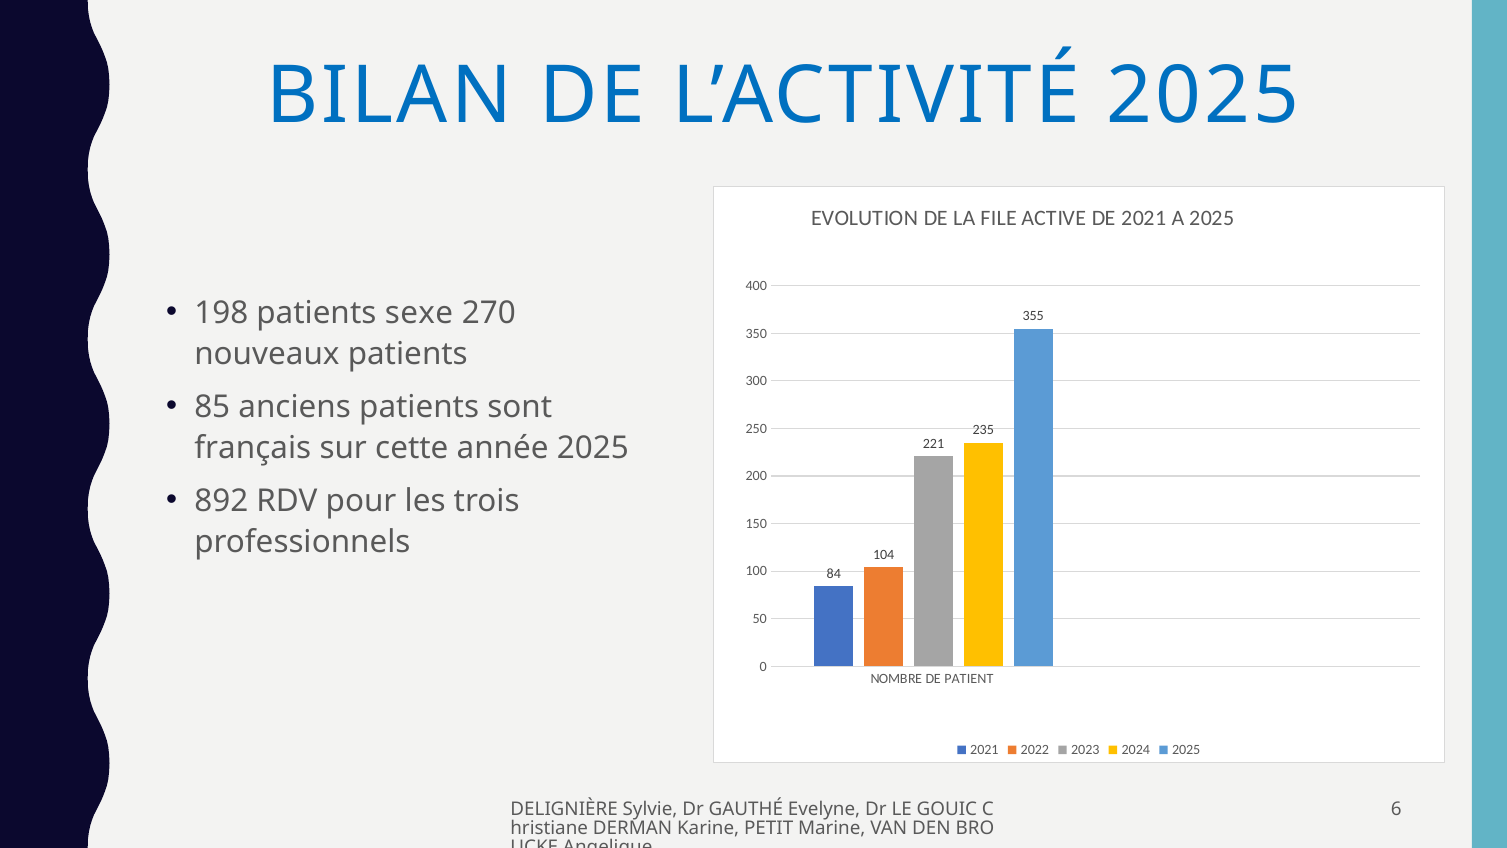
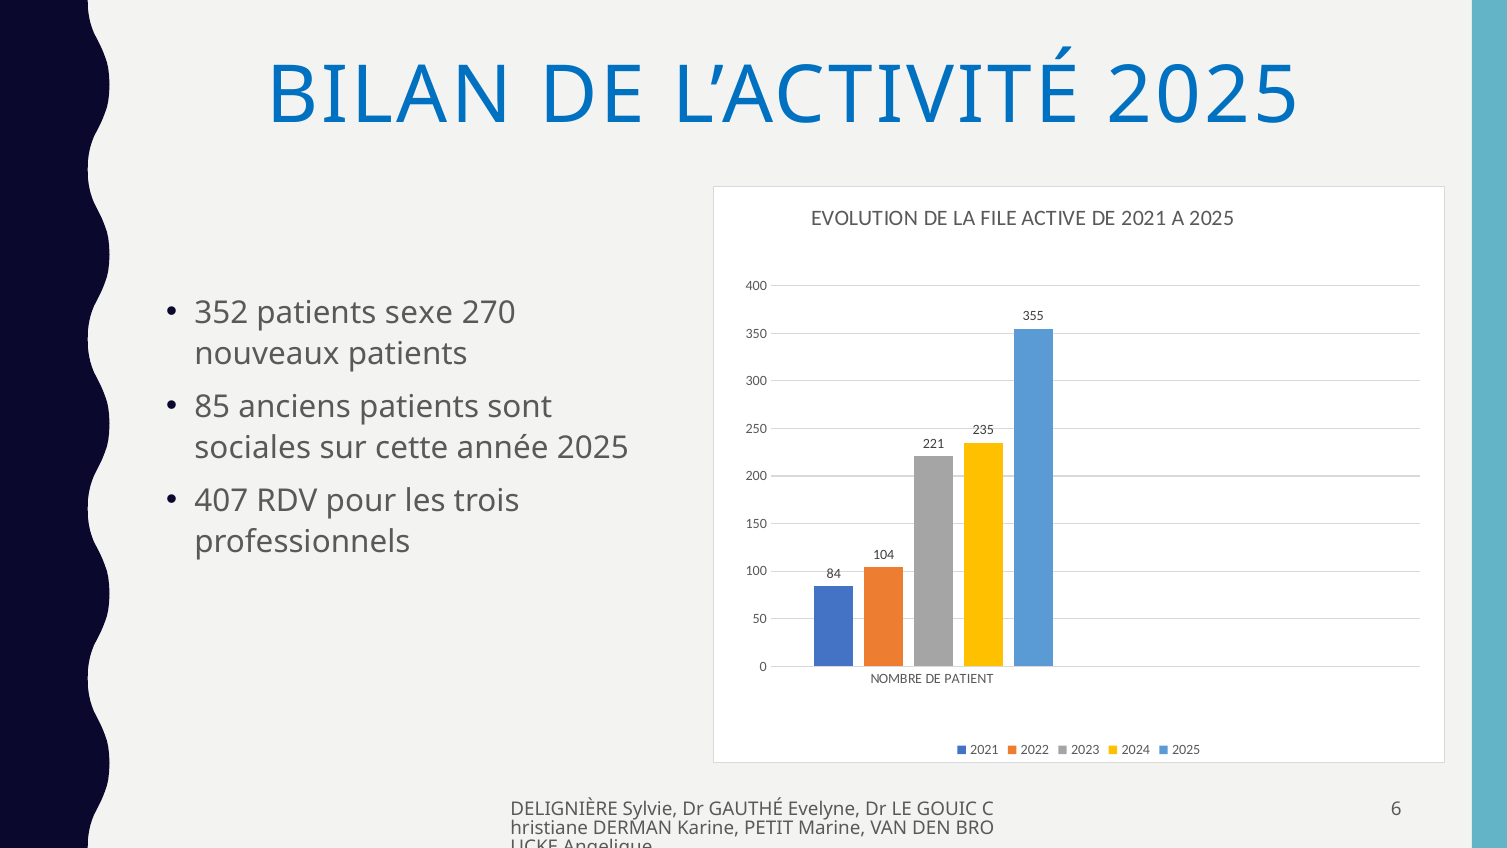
198: 198 -> 352 (221, 313)
français: français -> sociales (253, 448)
892: 892 -> 407 (221, 501)
